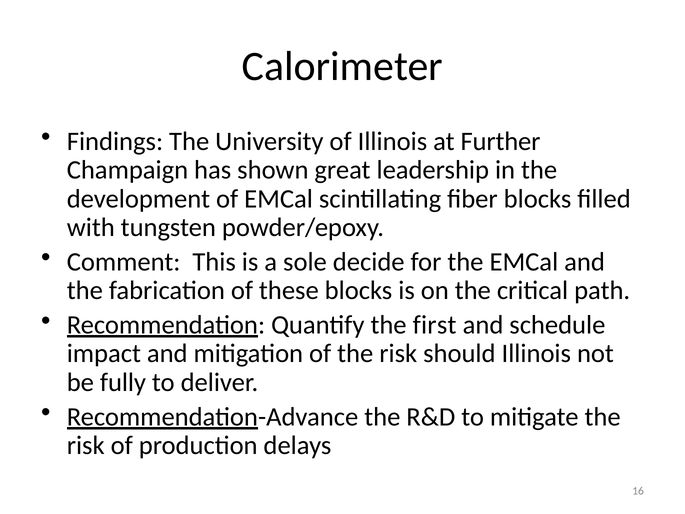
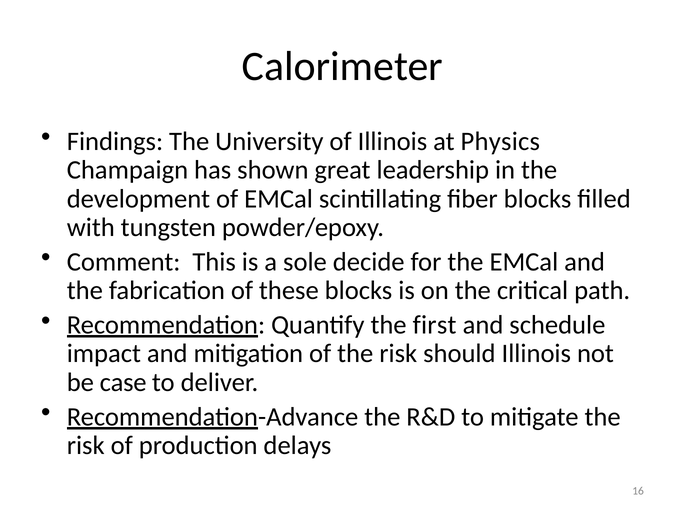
Further: Further -> Physics (500, 141)
fully: fully -> case (123, 382)
